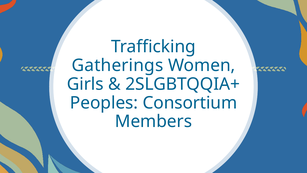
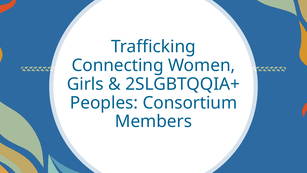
Gatherings: Gatherings -> Connecting (118, 65)
